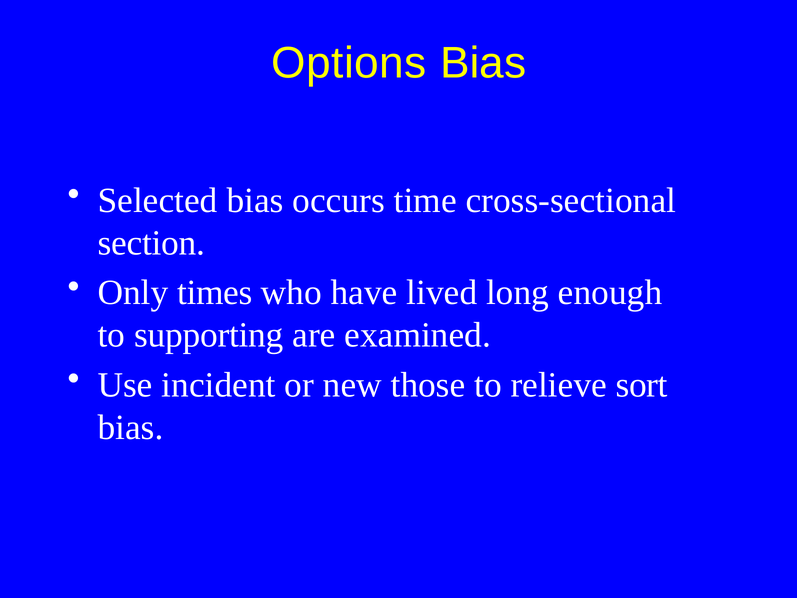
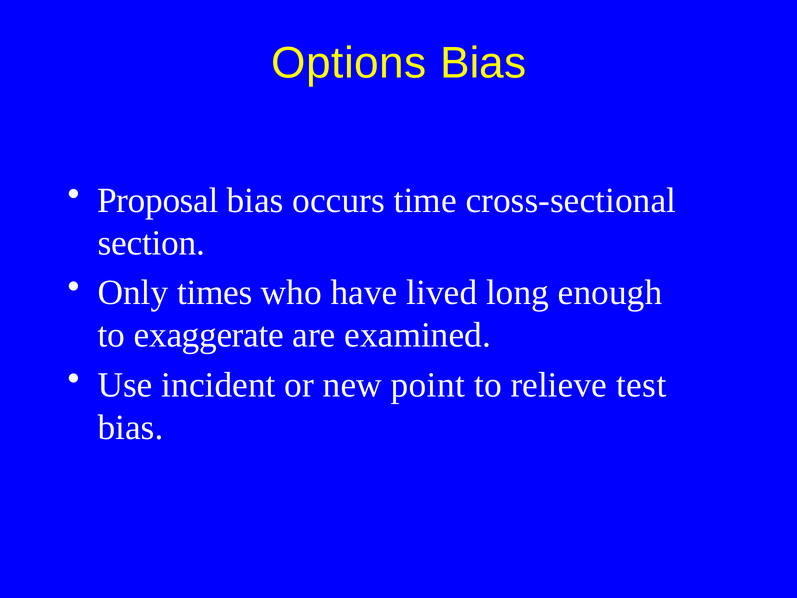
Selected: Selected -> Proposal (158, 200)
supporting: supporting -> exaggerate (209, 335)
those: those -> point (428, 385)
sort: sort -> test (641, 385)
